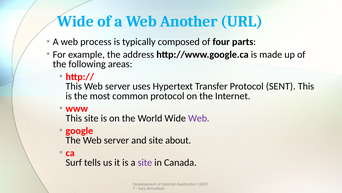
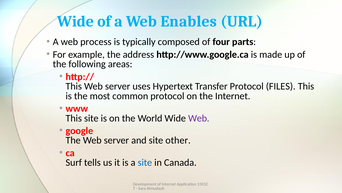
Another: Another -> Enables (189, 21)
SENT: SENT -> FILES (281, 86)
about: about -> other (178, 140)
site colour: purple -> blue (145, 162)
